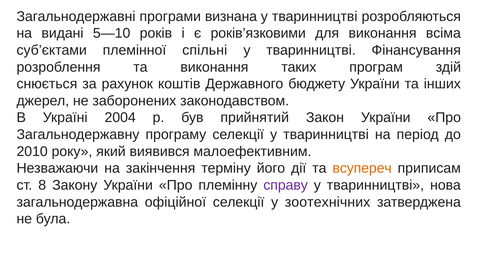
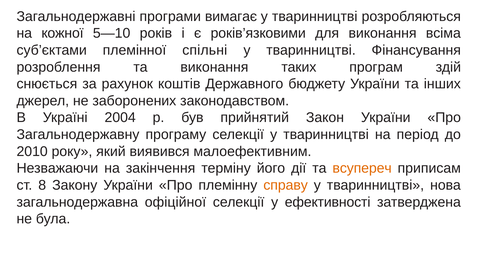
визнана: визнана -> вимагає (231, 16)
видані: видані -> кожної (63, 33)
справу colour: purple -> orange (286, 185)
зоотехнічних: зоотехнічних -> ефективності (328, 202)
